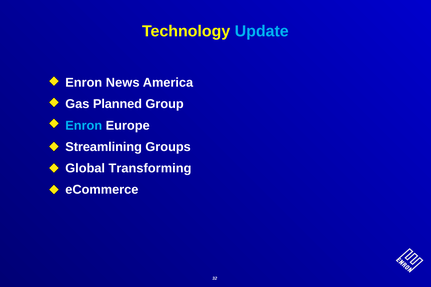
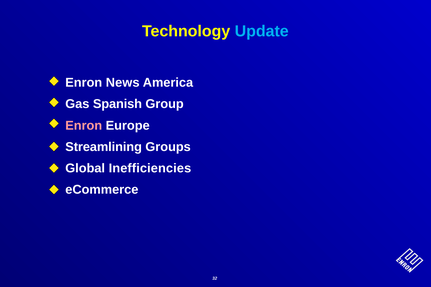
Planned: Planned -> Spanish (117, 104)
Enron colour: light blue -> pink (84, 126)
Transforming: Transforming -> Inefficiencies (150, 169)
